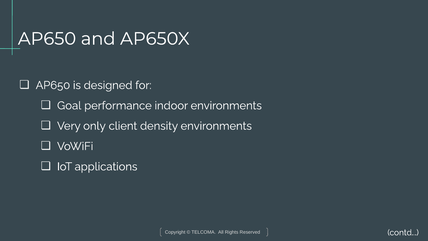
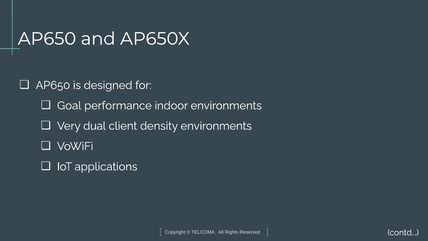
only: only -> dual (95, 126)
